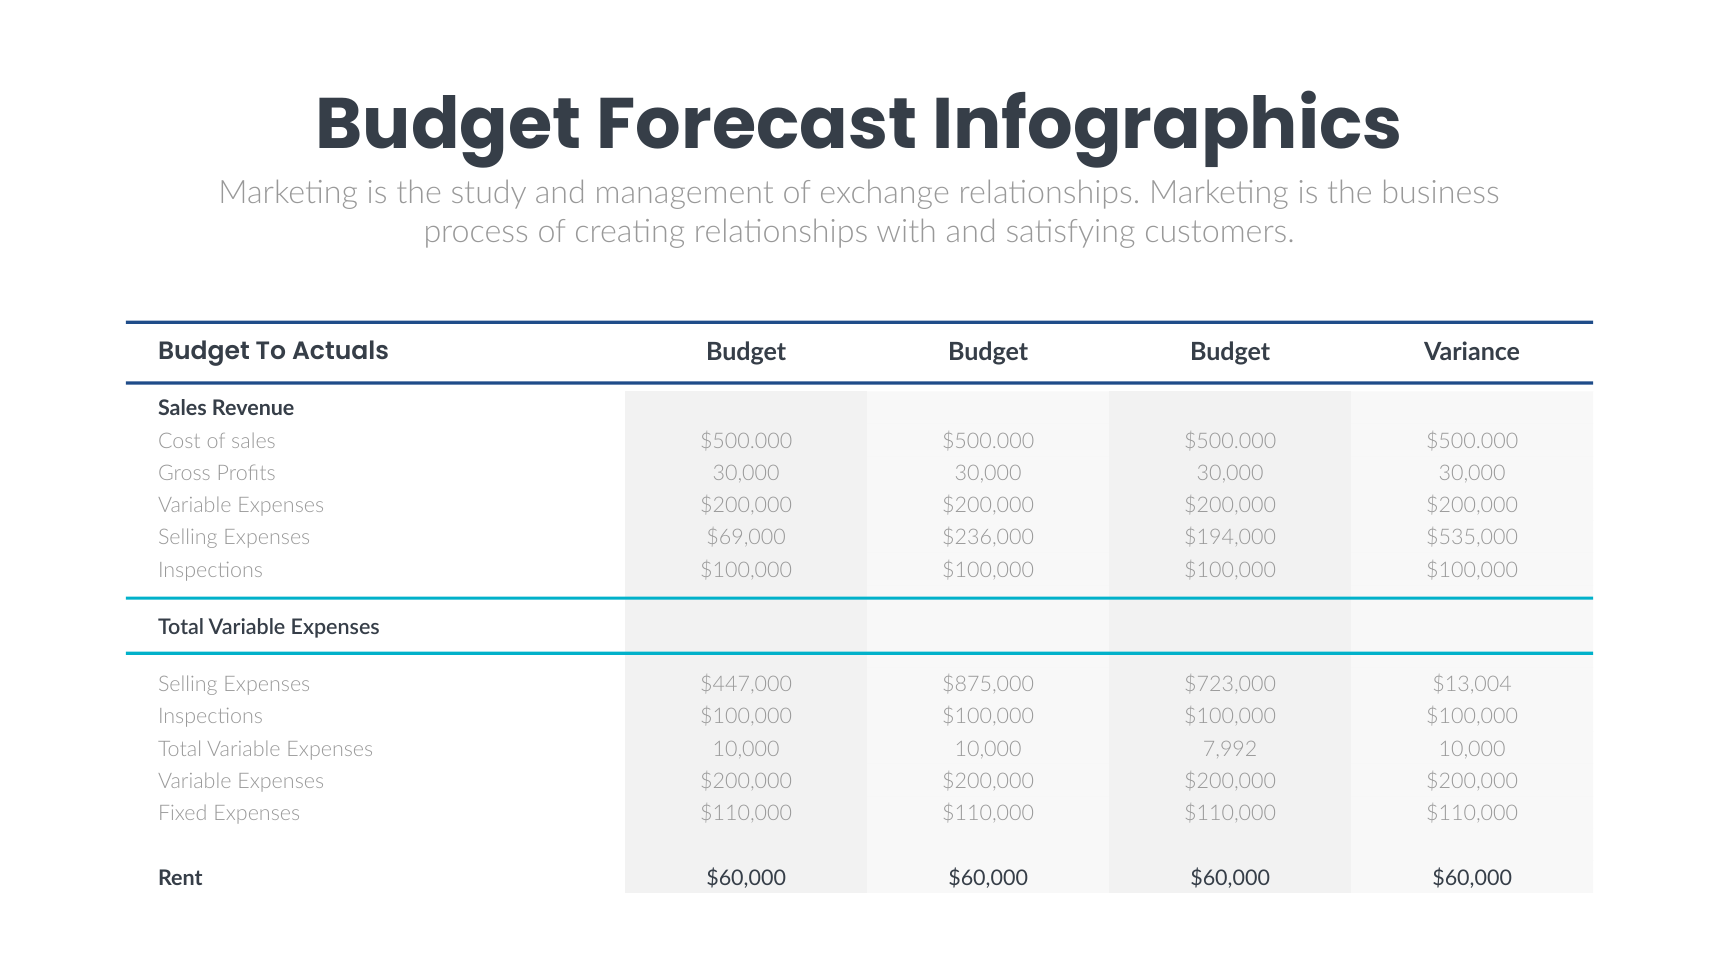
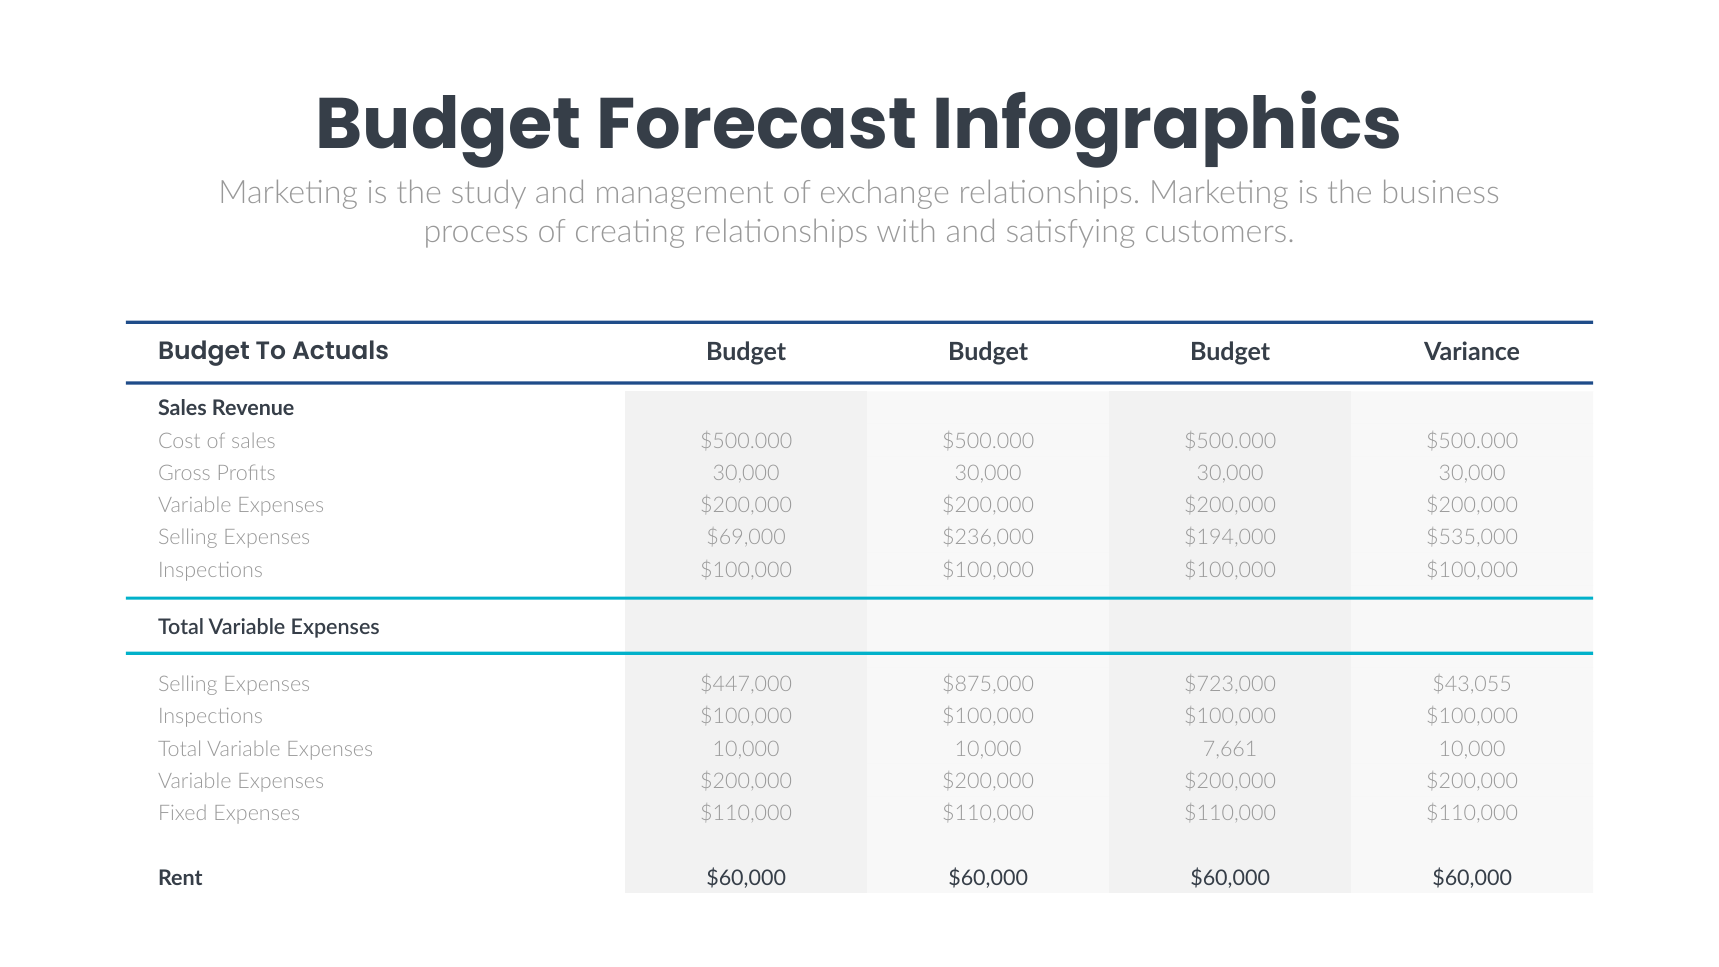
$13,004: $13,004 -> $43,055 (1472, 685)
7,992: 7,992 -> 7,661 (1230, 749)
